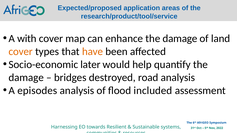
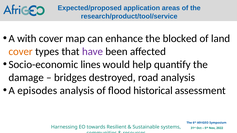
enhance the damage: damage -> blocked (180, 39)
have colour: orange -> purple (93, 52)
later: later -> lines (90, 65)
included: included -> historical (153, 91)
